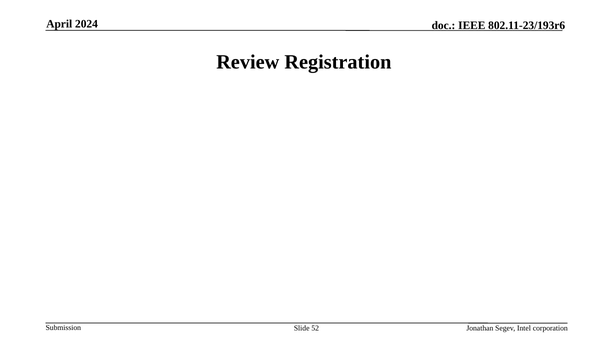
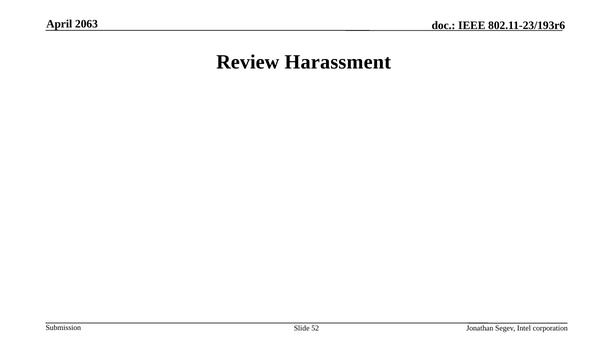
2024: 2024 -> 2063 (86, 24)
Registration: Registration -> Harassment (338, 62)
